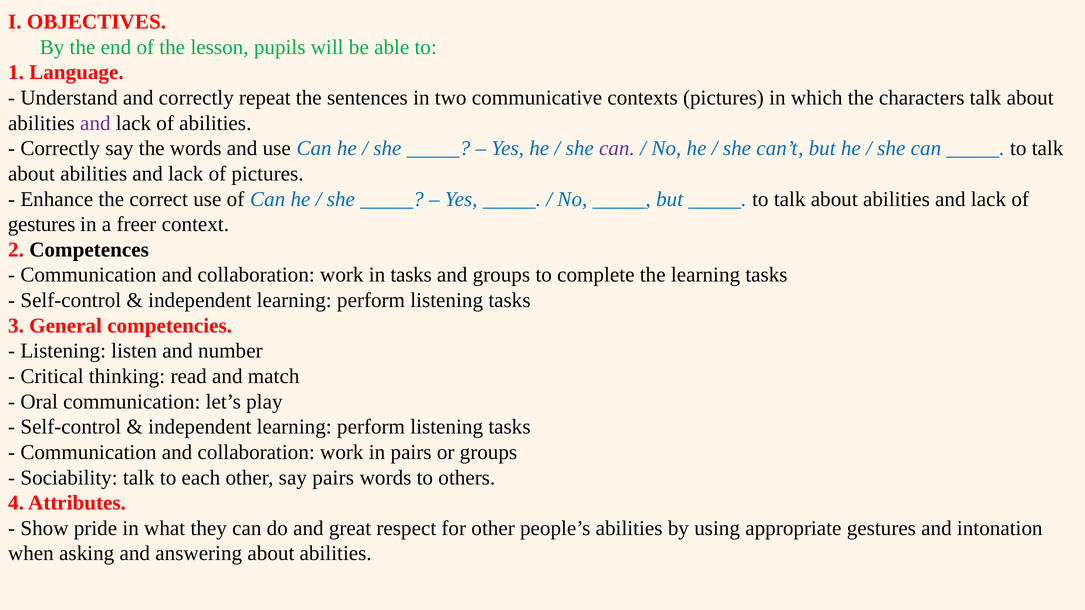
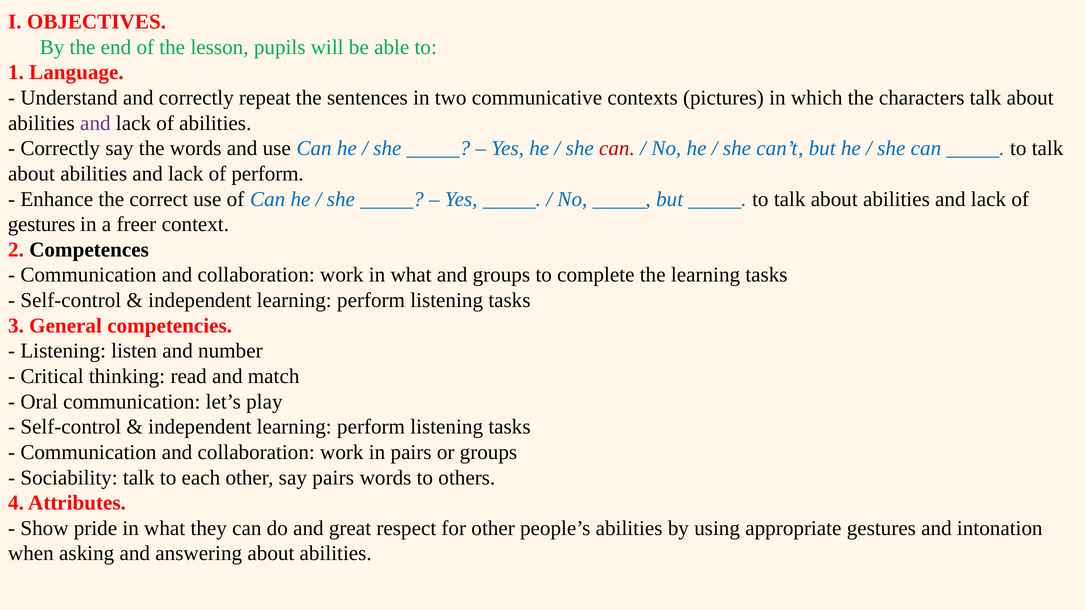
can colour: purple -> red (617, 149)
of pictures: pictures -> perform (268, 174)
work in tasks: tasks -> what (411, 275)
